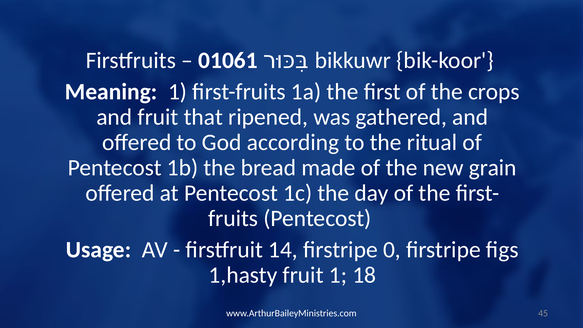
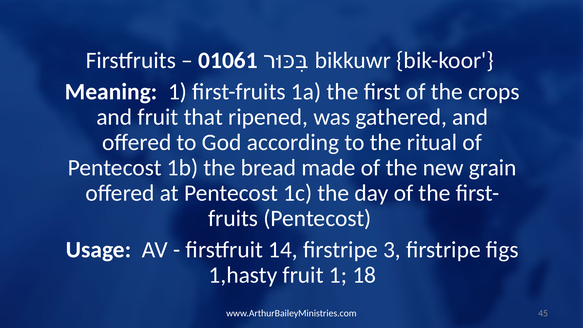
0: 0 -> 3 (392, 250)
